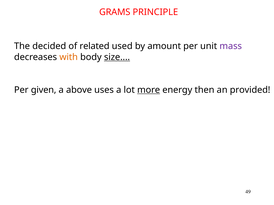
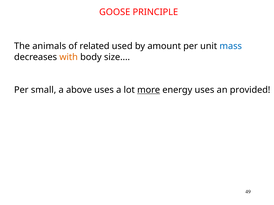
GRAMS: GRAMS -> GOOSE (115, 12)
decided: decided -> animals (49, 46)
mass colour: purple -> blue (231, 46)
size underline: present -> none (117, 57)
given: given -> small (44, 90)
energy then: then -> uses (204, 90)
